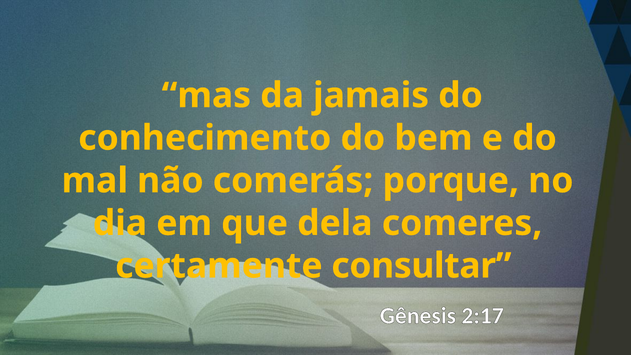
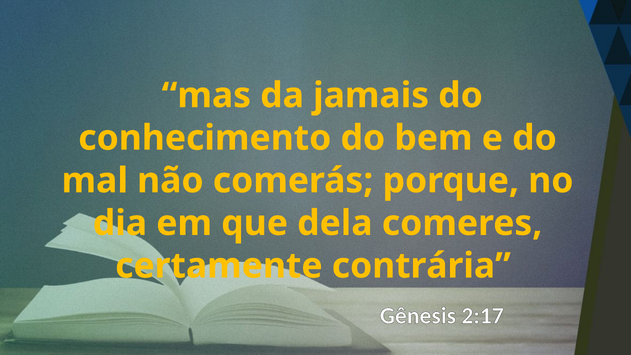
consultar: consultar -> contrária (421, 266)
